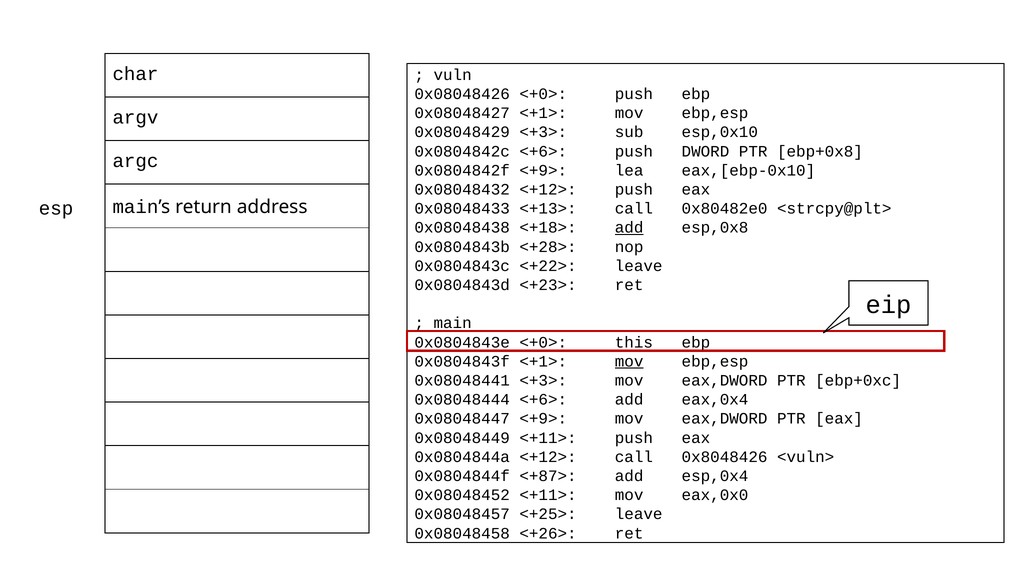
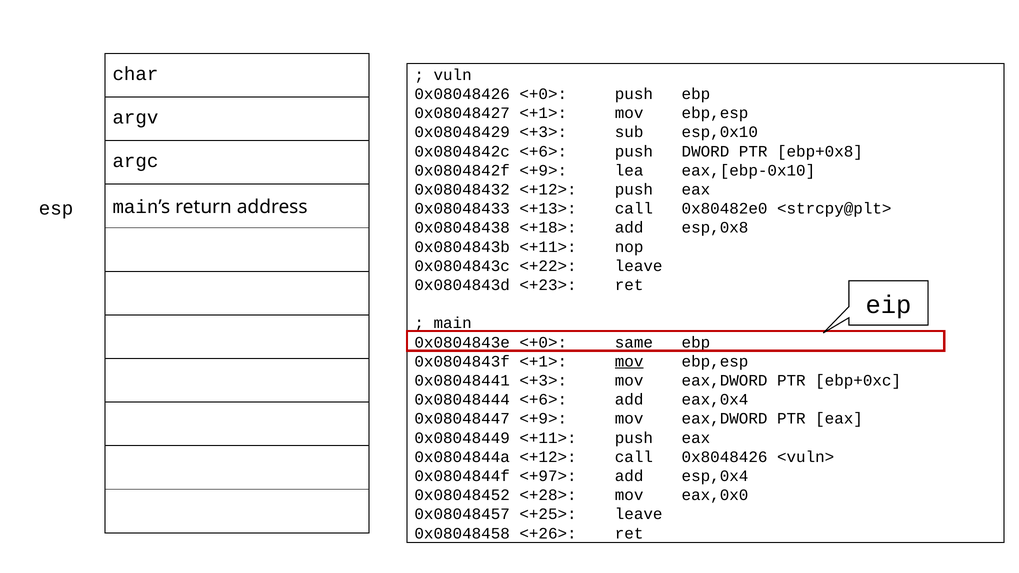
add underline: present -> none (629, 228)
0x0804843b <+28>: <+28> -> <+11> (548, 247)
this: this -> same (634, 342)
<+87>: <+87> -> <+97> (548, 476)
0x08048452 <+11>: <+11> -> <+28> (548, 495)
